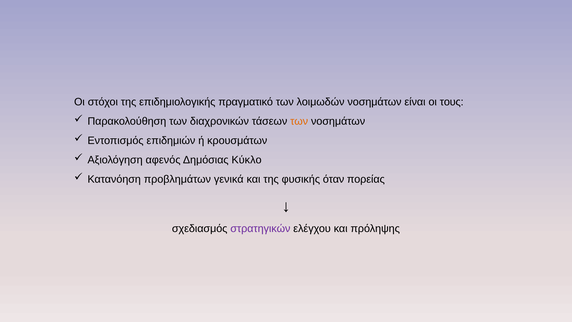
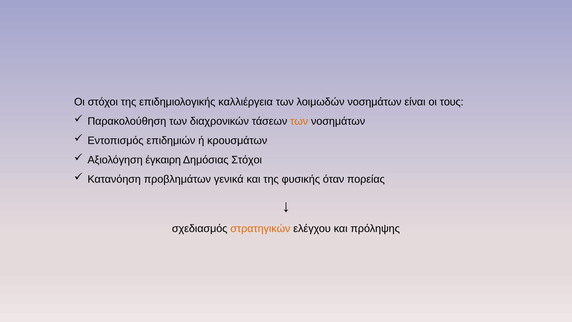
πραγματικό: πραγματικό -> καλλιέργεια (246, 102)
αφενός: αφενός -> έγκαιρη (163, 160)
Δημόσιας Κύκλο: Κύκλο -> Στόχοι (247, 160)
στρατηγικών colour: purple -> orange (260, 229)
